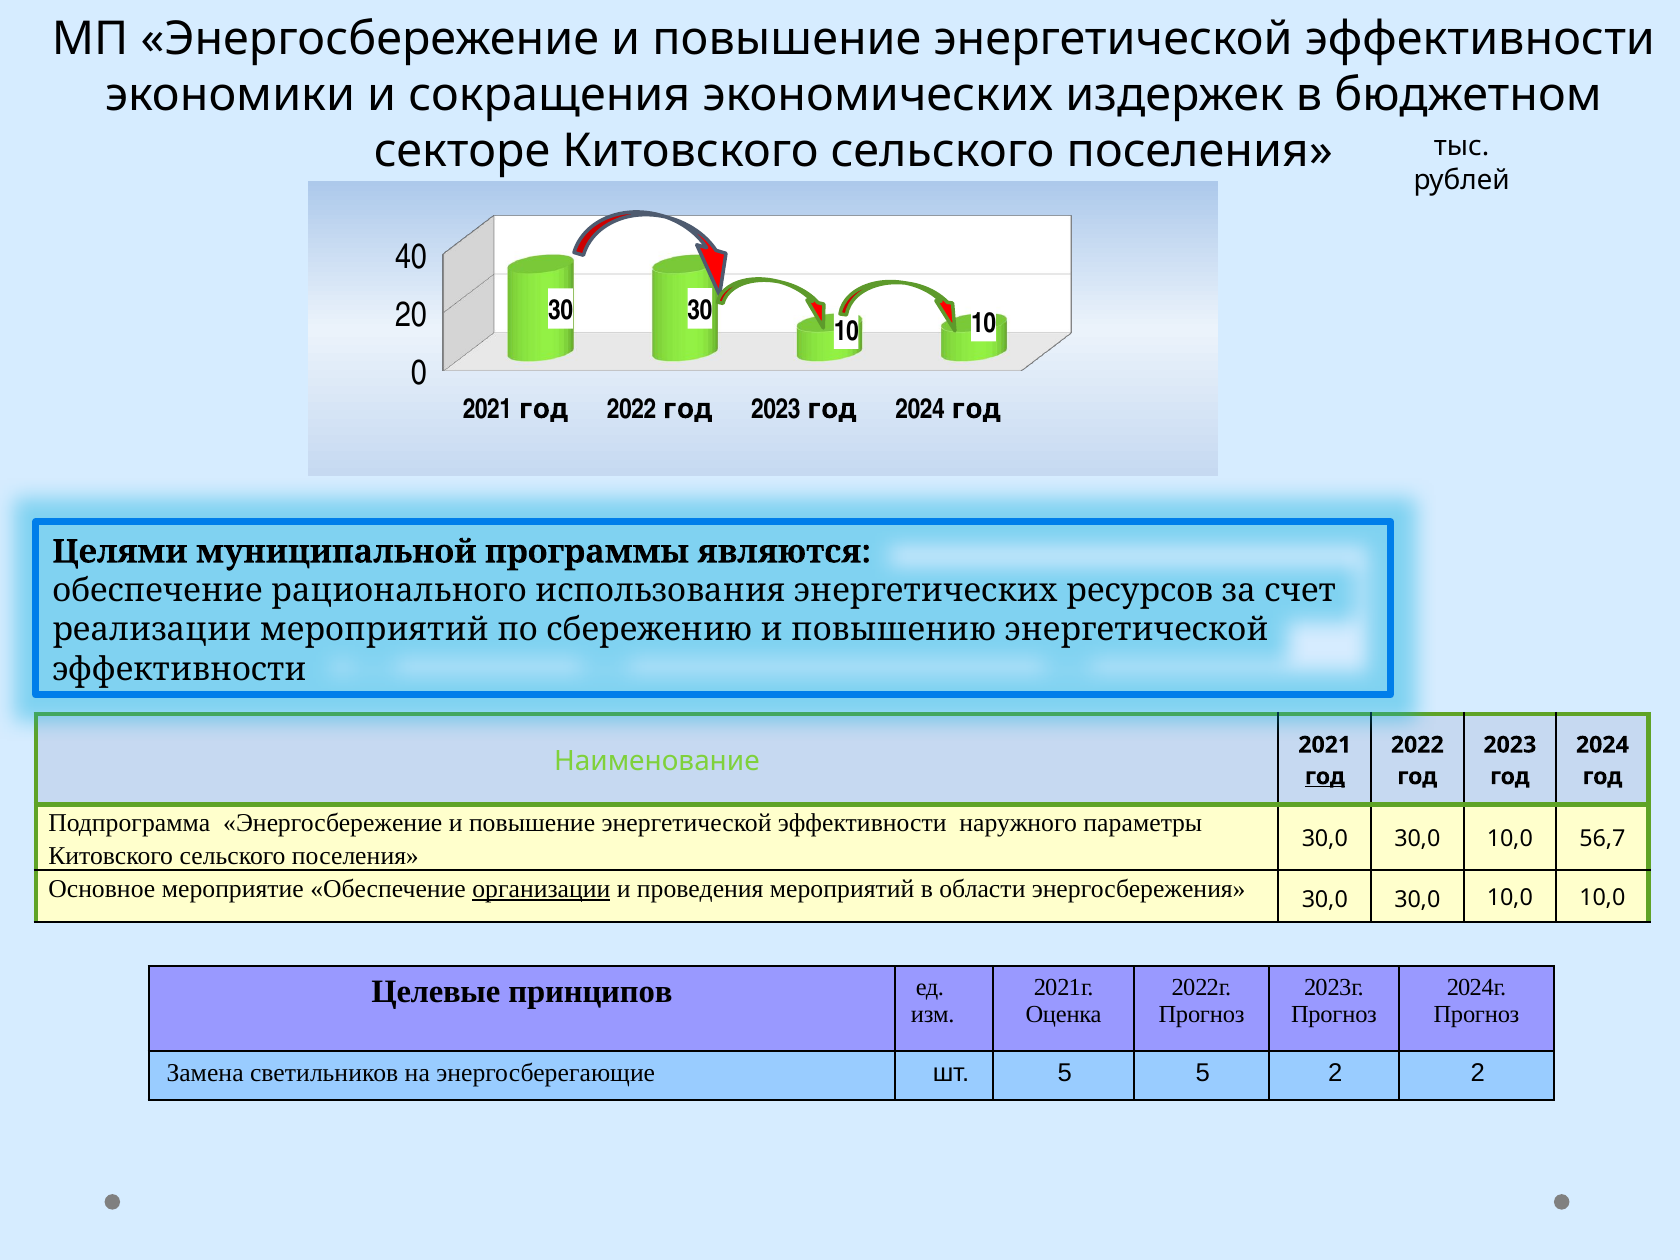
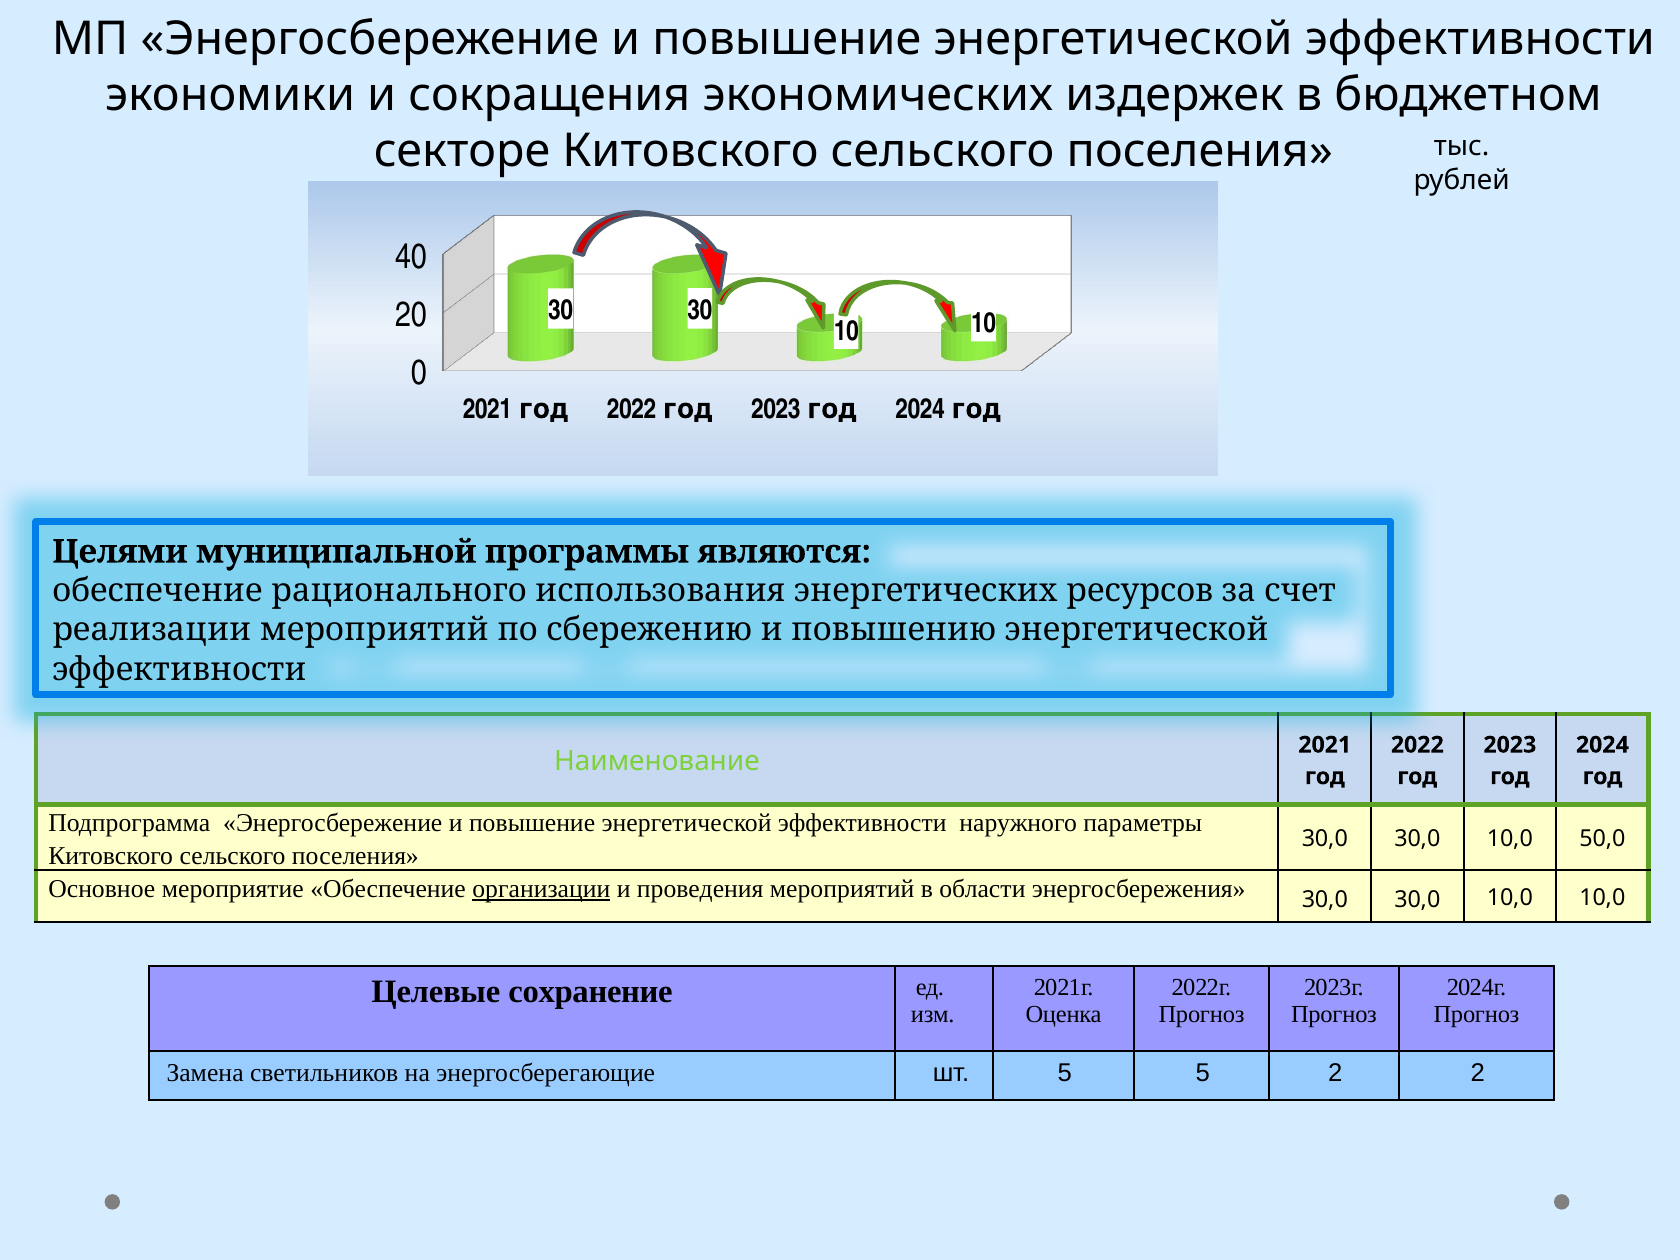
год underline: present -> none (1325, 777)
56,7: 56,7 -> 50,0 (1602, 839)
принципов: принципов -> сохранение (591, 992)
